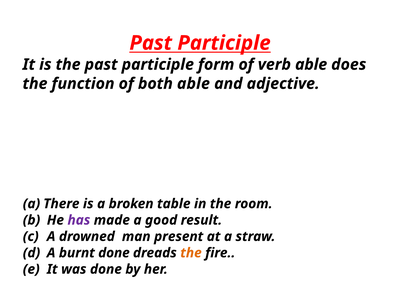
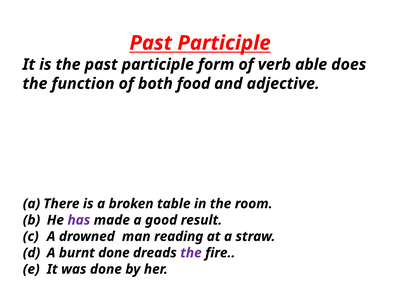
both able: able -> food (194, 84)
present: present -> reading (179, 236)
the colour: orange -> purple (191, 253)
